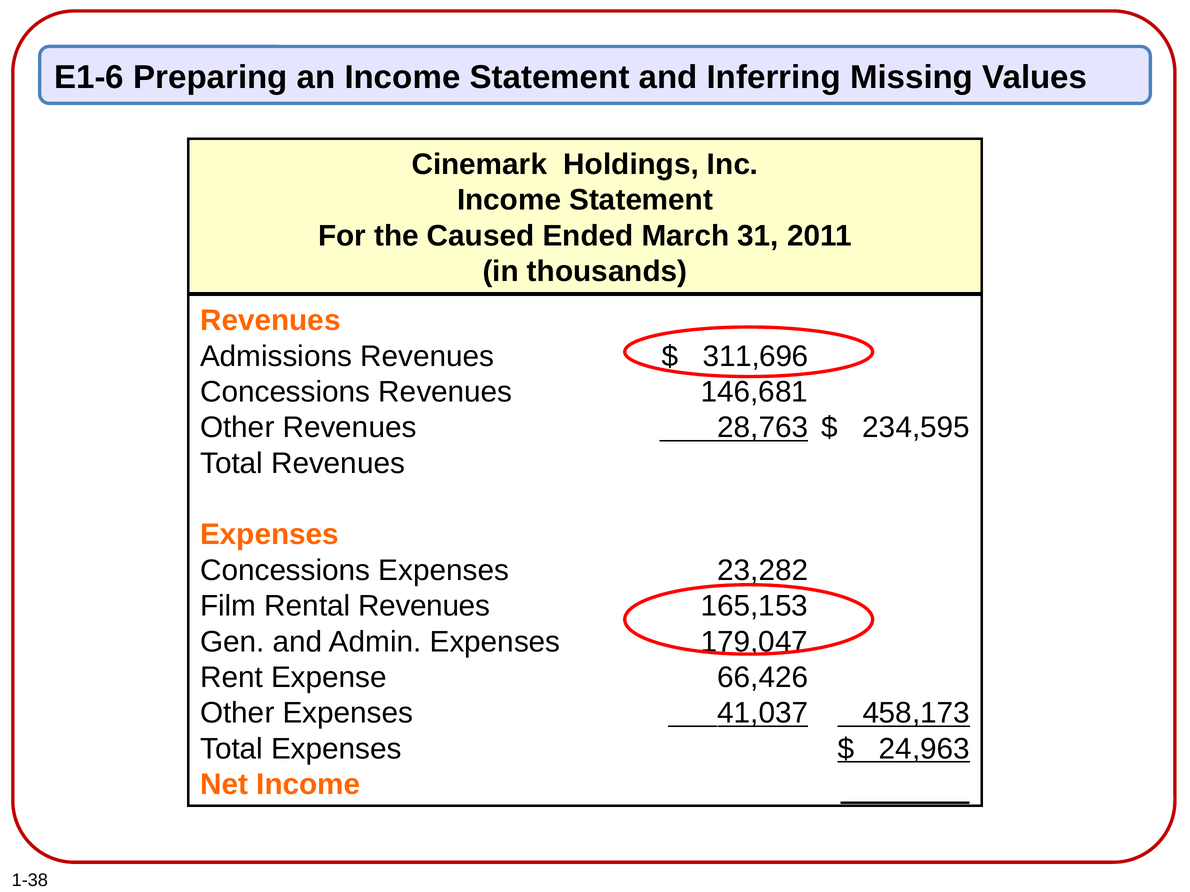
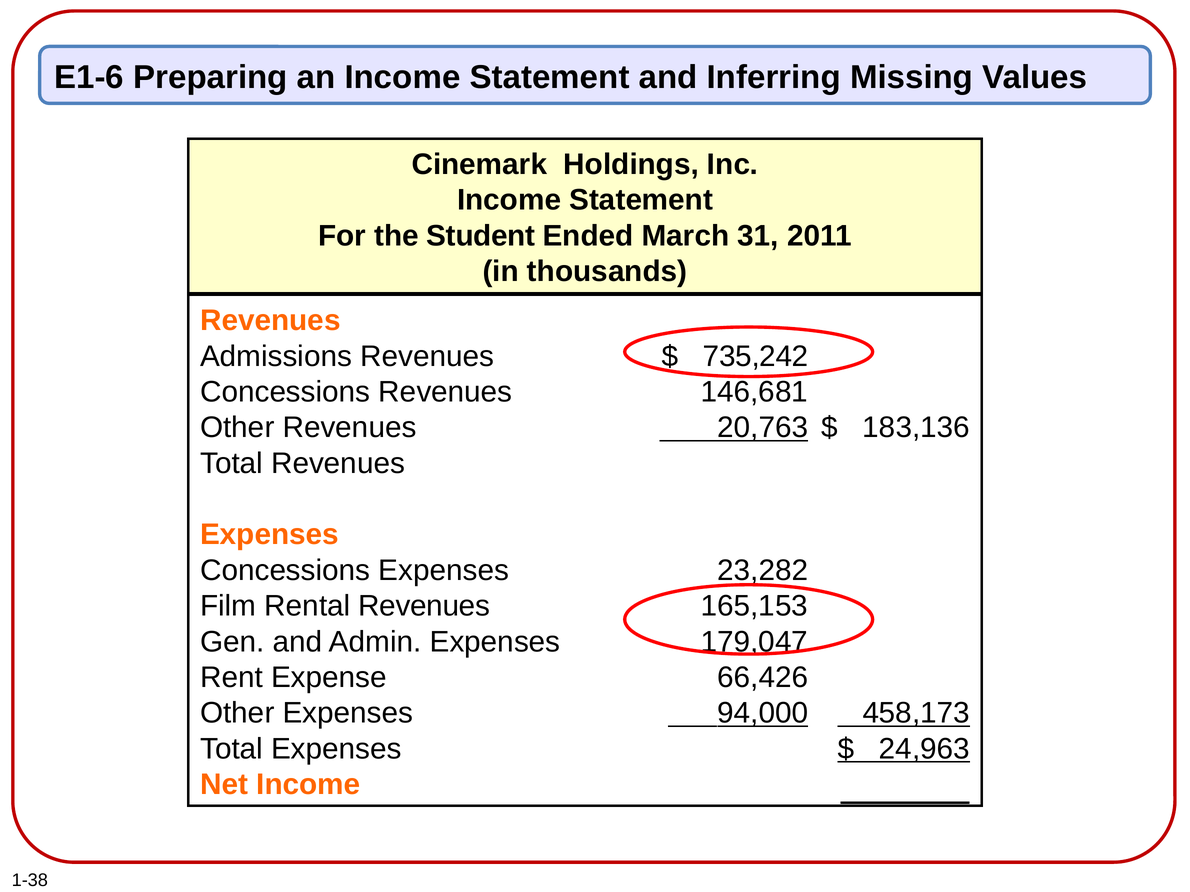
Caused: Caused -> Student (481, 236)
311,696: 311,696 -> 735,242 (756, 356)
28,763: 28,763 -> 20,763 (763, 428)
234,595: 234,595 -> 183,136 (916, 428)
41,037: 41,037 -> 94,000 (763, 713)
